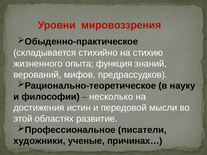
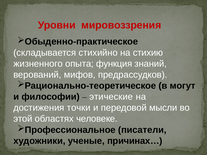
науку: науку -> могут (183, 86)
несколько: несколько -> этические (111, 97)
истин: истин -> точки (79, 108)
развитие: развитие -> человеке (97, 119)
